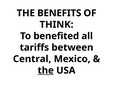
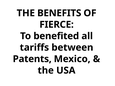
THINK: THINK -> FIERCE (57, 25)
Central: Central -> Patents (32, 59)
the underline: present -> none (46, 71)
